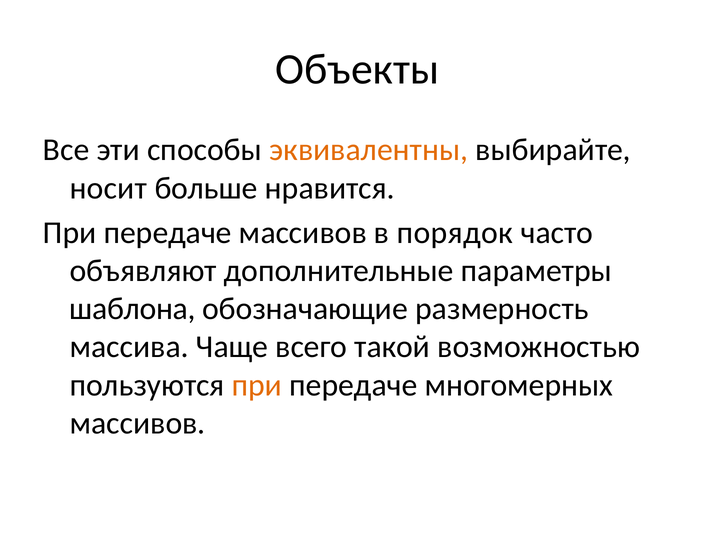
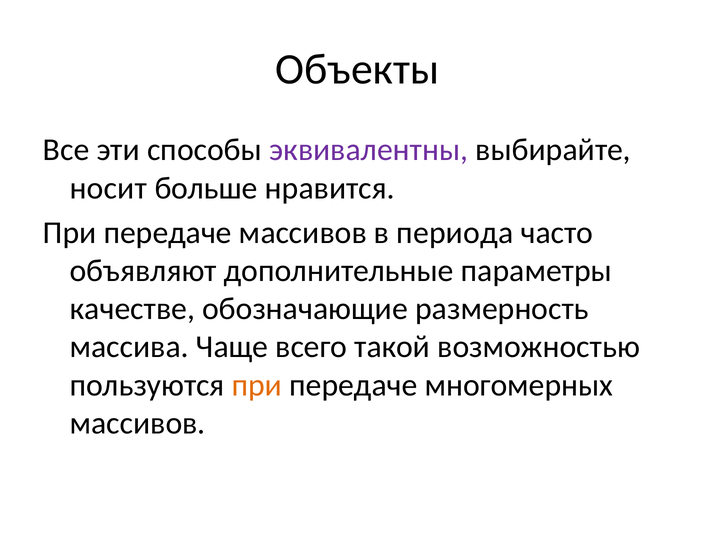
эквивалентны colour: orange -> purple (369, 150)
порядок: порядок -> периода (455, 233)
шаблона: шаблона -> качестве (132, 309)
